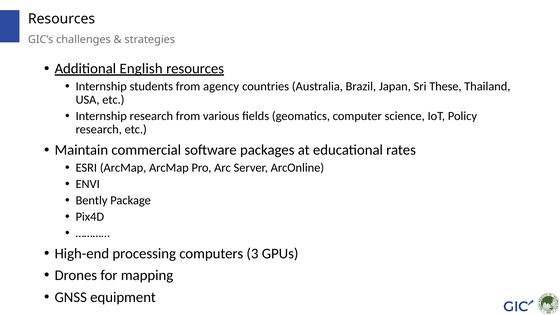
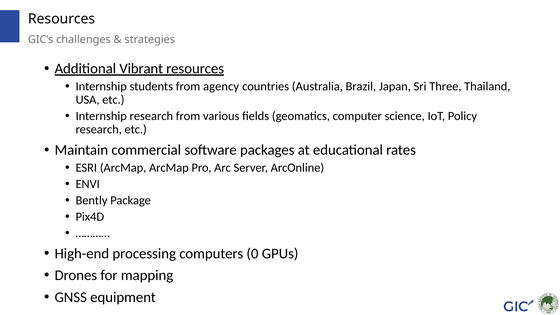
English: English -> Vibrant (141, 69)
These: These -> Three (445, 86)
3: 3 -> 0 (252, 254)
